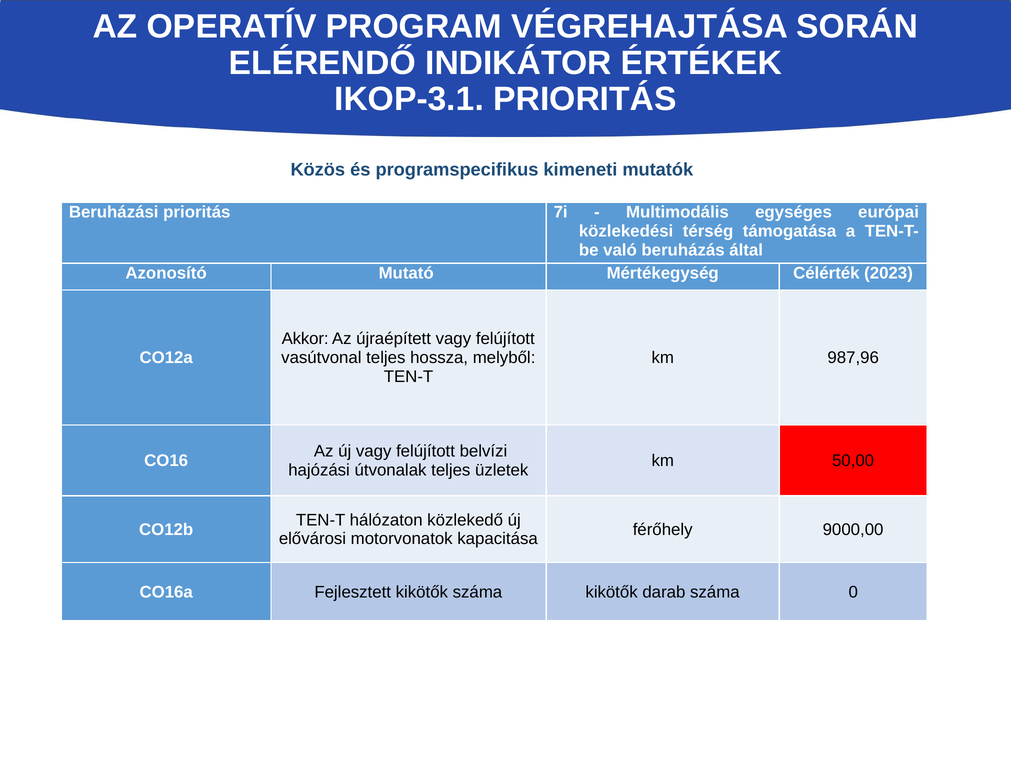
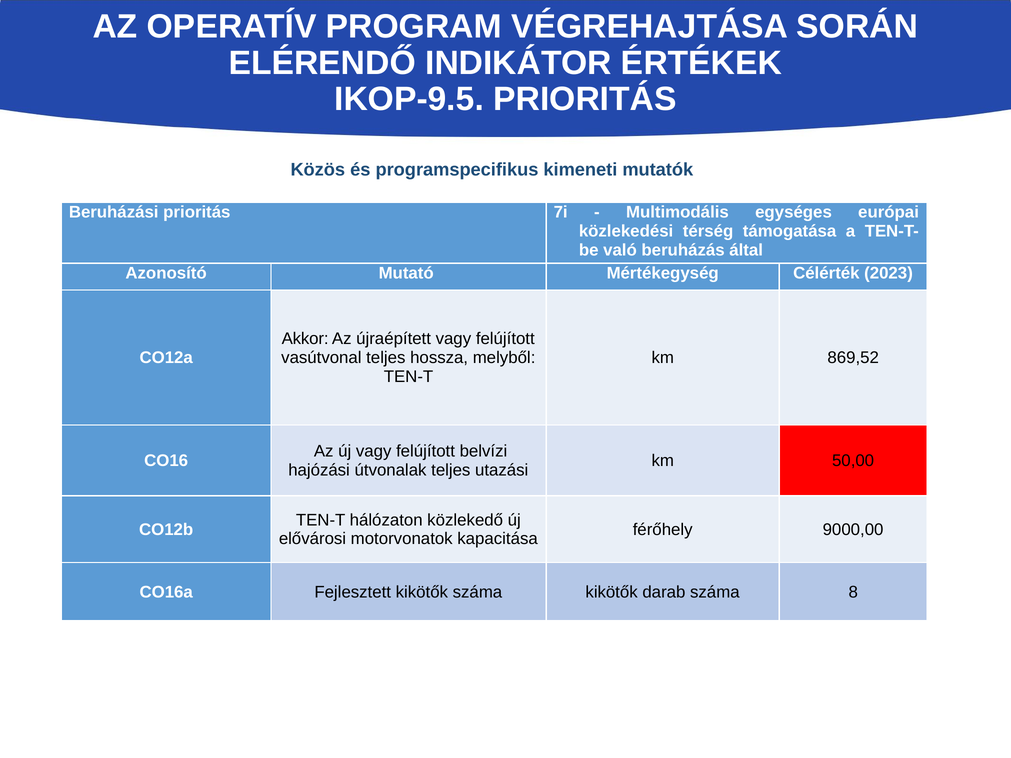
IKOP-3.1: IKOP-3.1 -> IKOP-9.5 (409, 99)
987,96: 987,96 -> 869,52 (853, 358)
üzletek: üzletek -> utazási (502, 470)
0: 0 -> 8 (853, 592)
